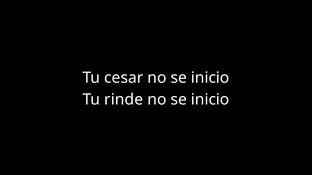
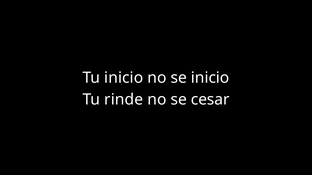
Tu cesar: cesar -> inicio (124, 78)
inicio: inicio -> cesar (210, 100)
